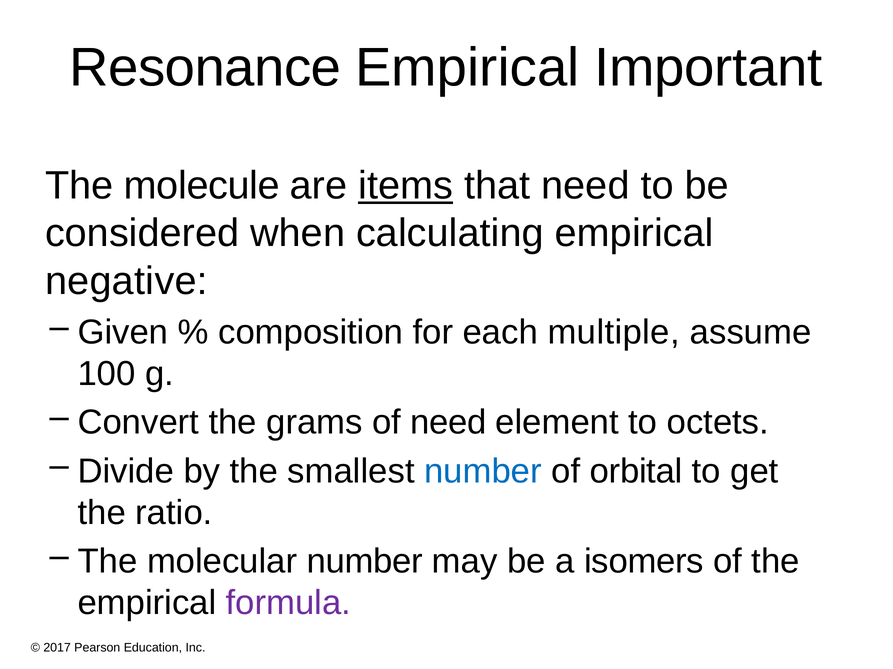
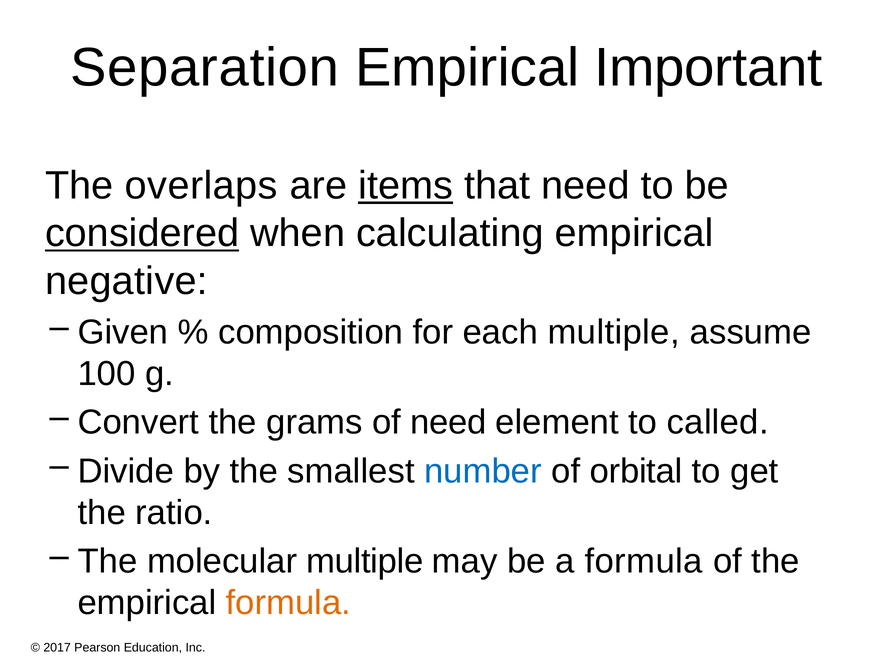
Resonance: Resonance -> Separation (205, 68)
molecule: molecule -> overlaps (201, 186)
considered underline: none -> present (142, 234)
octets: octets -> called (718, 423)
molecular number: number -> multiple (365, 562)
a isomers: isomers -> formula (644, 562)
formula colour: purple -> orange (288, 604)
